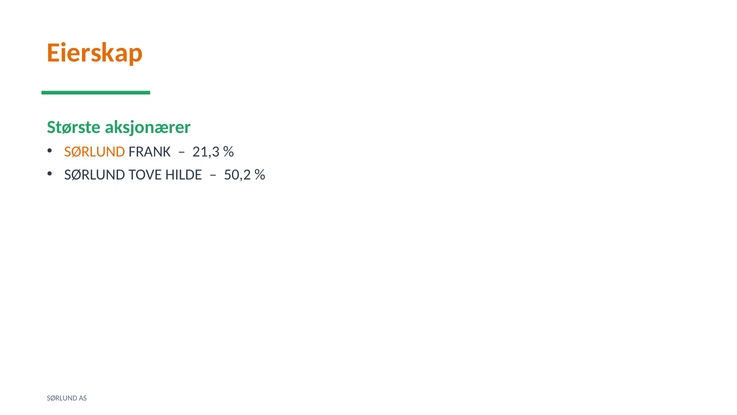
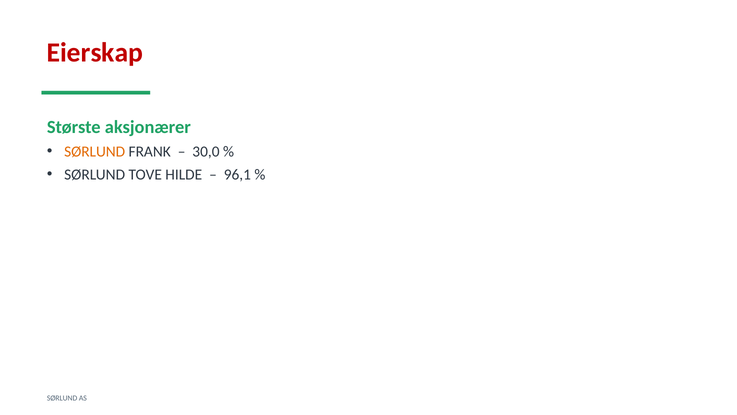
Eierskap colour: orange -> red (95, 53)
21,3: 21,3 -> 30,0 (206, 152)
50,2: 50,2 -> 96,1 (237, 175)
